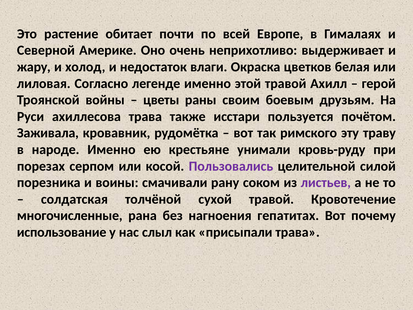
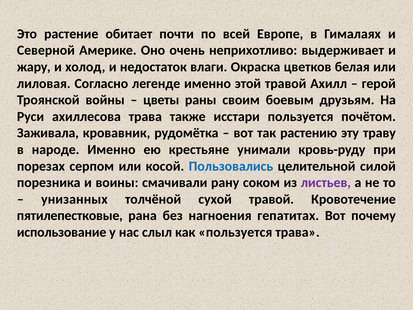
римского: римского -> растению (309, 133)
Пользовались colour: purple -> blue (231, 166)
солдатская: солдатская -> унизанных (74, 199)
многочисленные: многочисленные -> пятилепестковые (70, 216)
как присыпали: присыпали -> пользуется (235, 232)
